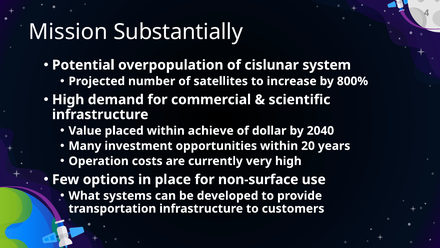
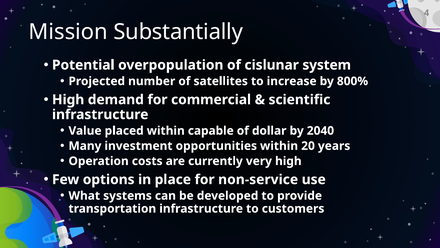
achieve: achieve -> capable (211, 130)
non-surface: non-surface -> non-service (258, 179)
